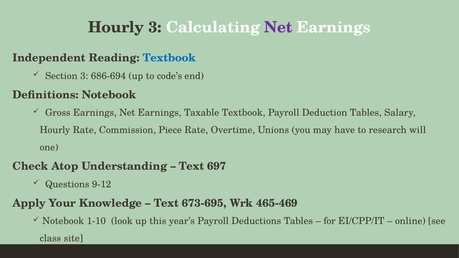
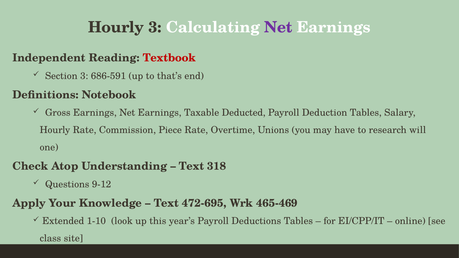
Textbook colour: blue -> red (169, 58)
686-694: 686-694 -> 686-591 (108, 76)
code’s: code’s -> that’s (169, 76)
Taxable Textbook: Textbook -> Deducted (244, 113)
697: 697 -> 318 (217, 166)
673-695: 673-695 -> 472-695 (204, 203)
Notebook: Notebook -> Extended (63, 221)
